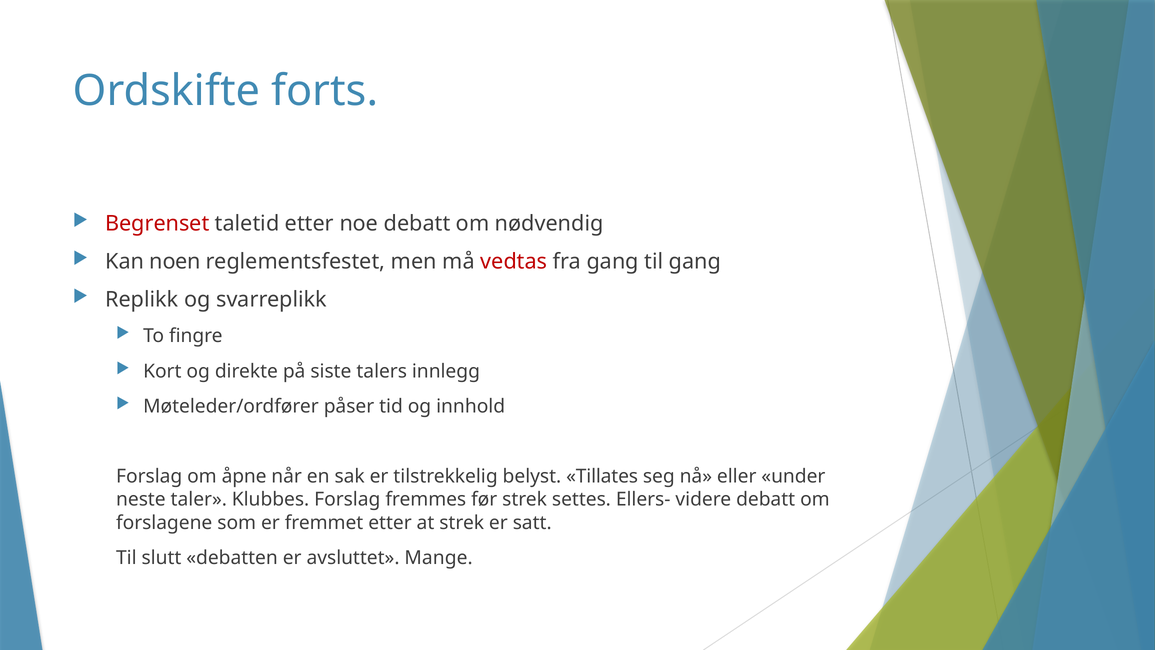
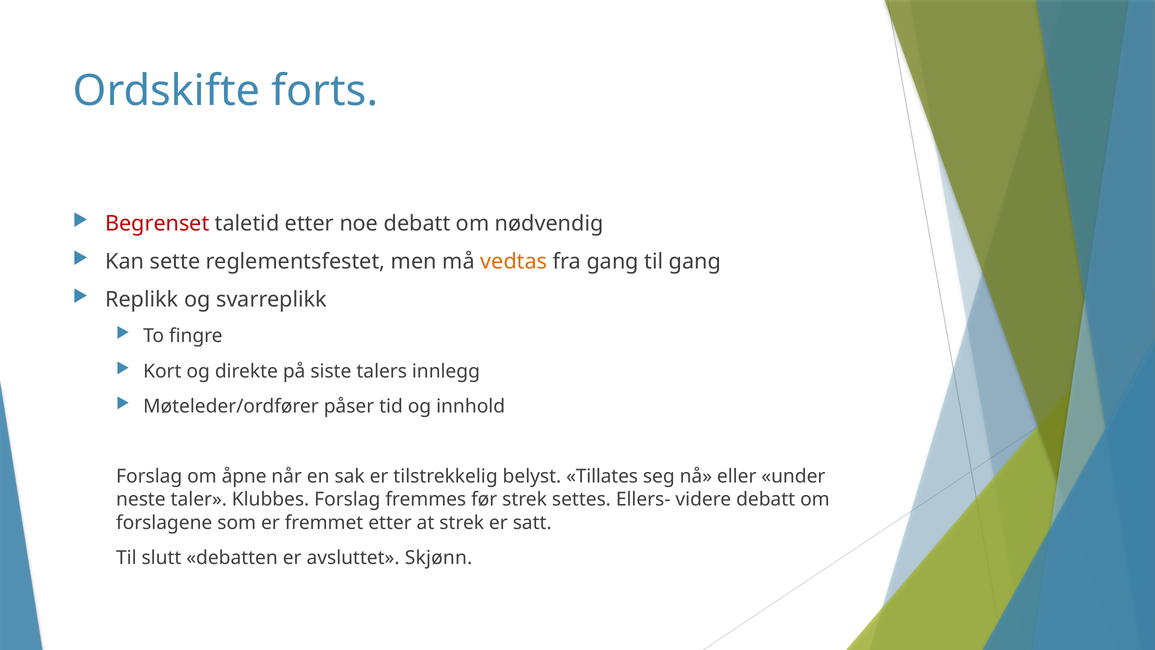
noen: noen -> sette (175, 262)
vedtas colour: red -> orange (514, 262)
Mange: Mange -> Skjønn (439, 558)
